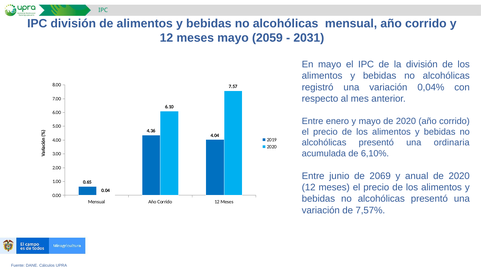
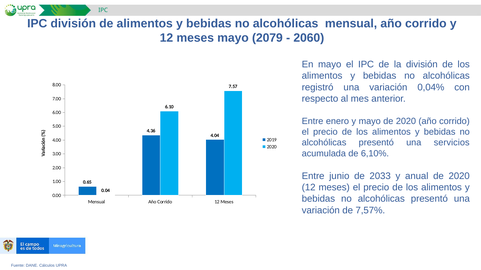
2059: 2059 -> 2079 (267, 38)
2031: 2031 -> 2060 (309, 38)
ordinaria: ordinaria -> servicios (452, 143)
2069: 2069 -> 2033 (380, 176)
